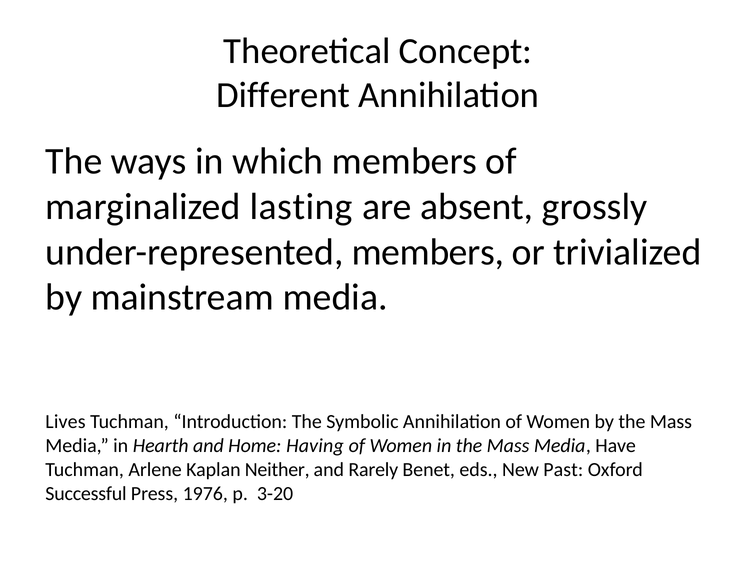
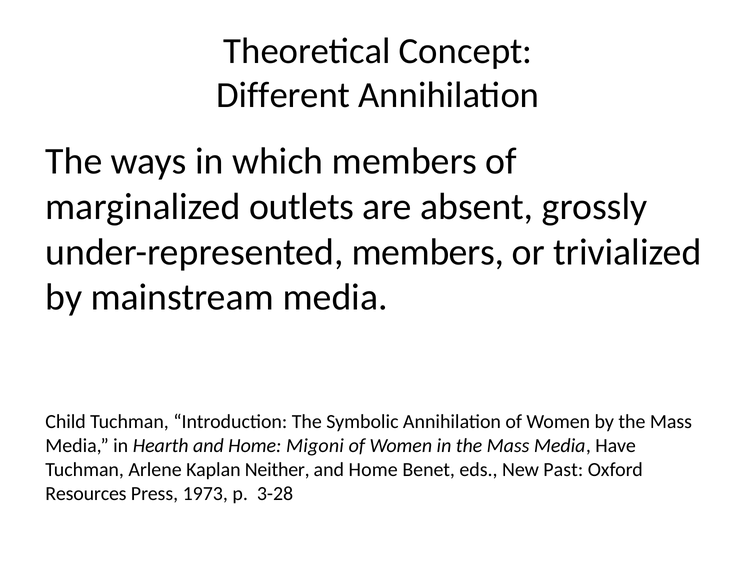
lasting: lasting -> outlets (302, 207)
Lives: Lives -> Child (66, 422)
Having: Having -> Migoni (315, 446)
Rarely: Rarely -> Home (373, 470)
Successful: Successful -> Resources (86, 494)
1976: 1976 -> 1973 (205, 494)
3-20: 3-20 -> 3-28 (275, 494)
